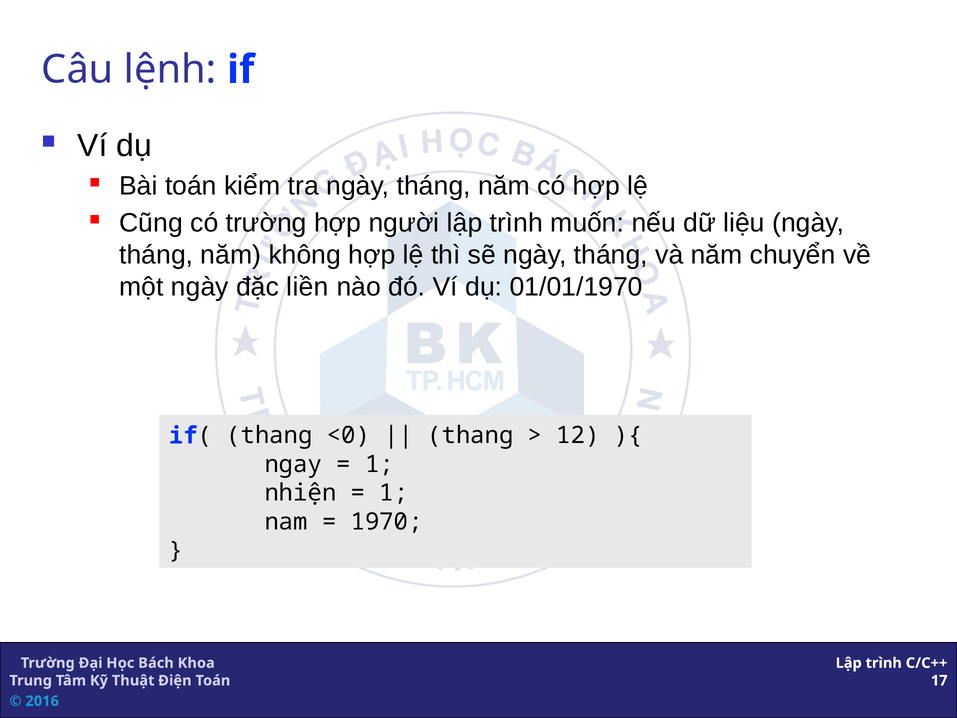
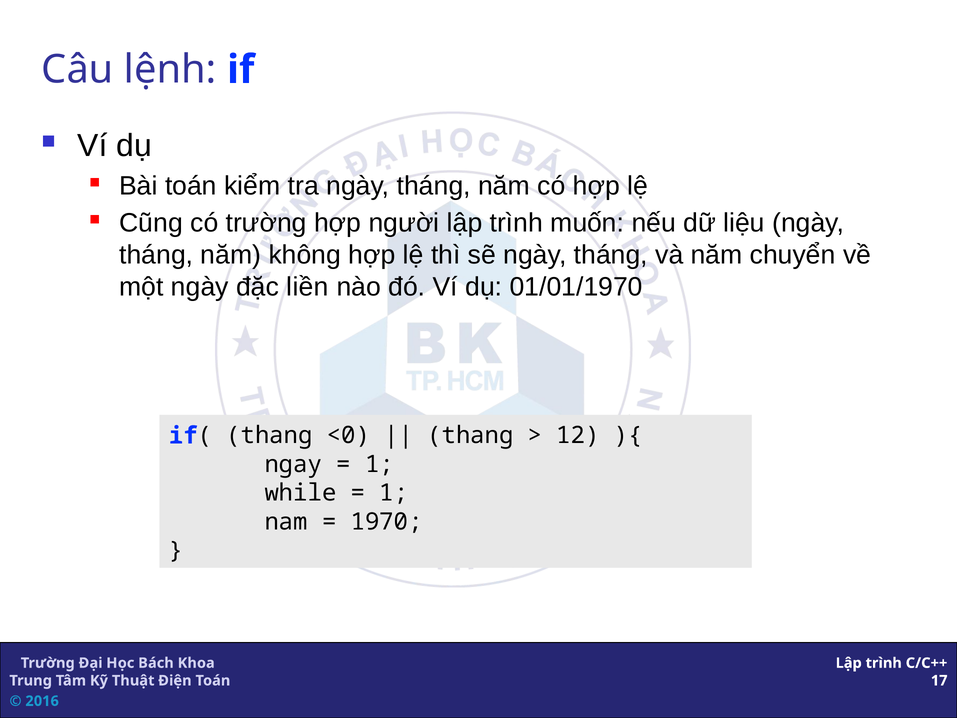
nhiện: nhiện -> while (300, 493)
